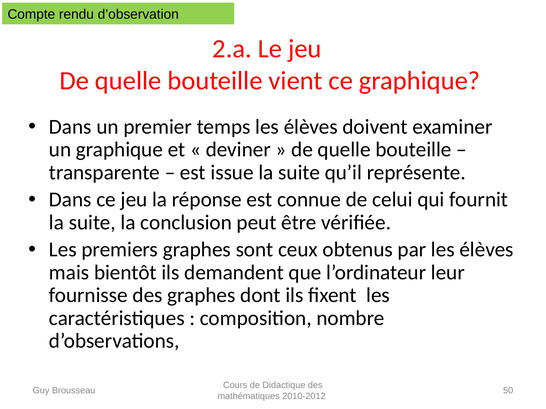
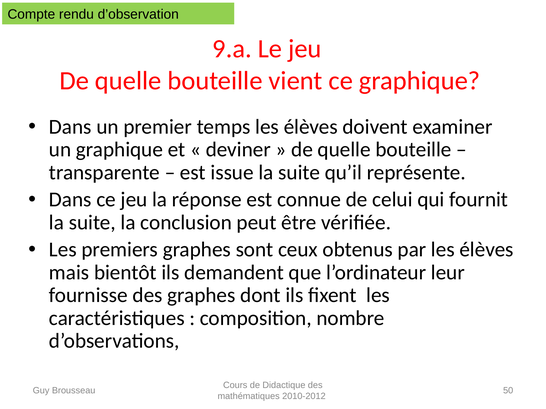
2.a: 2.a -> 9.a (232, 49)
